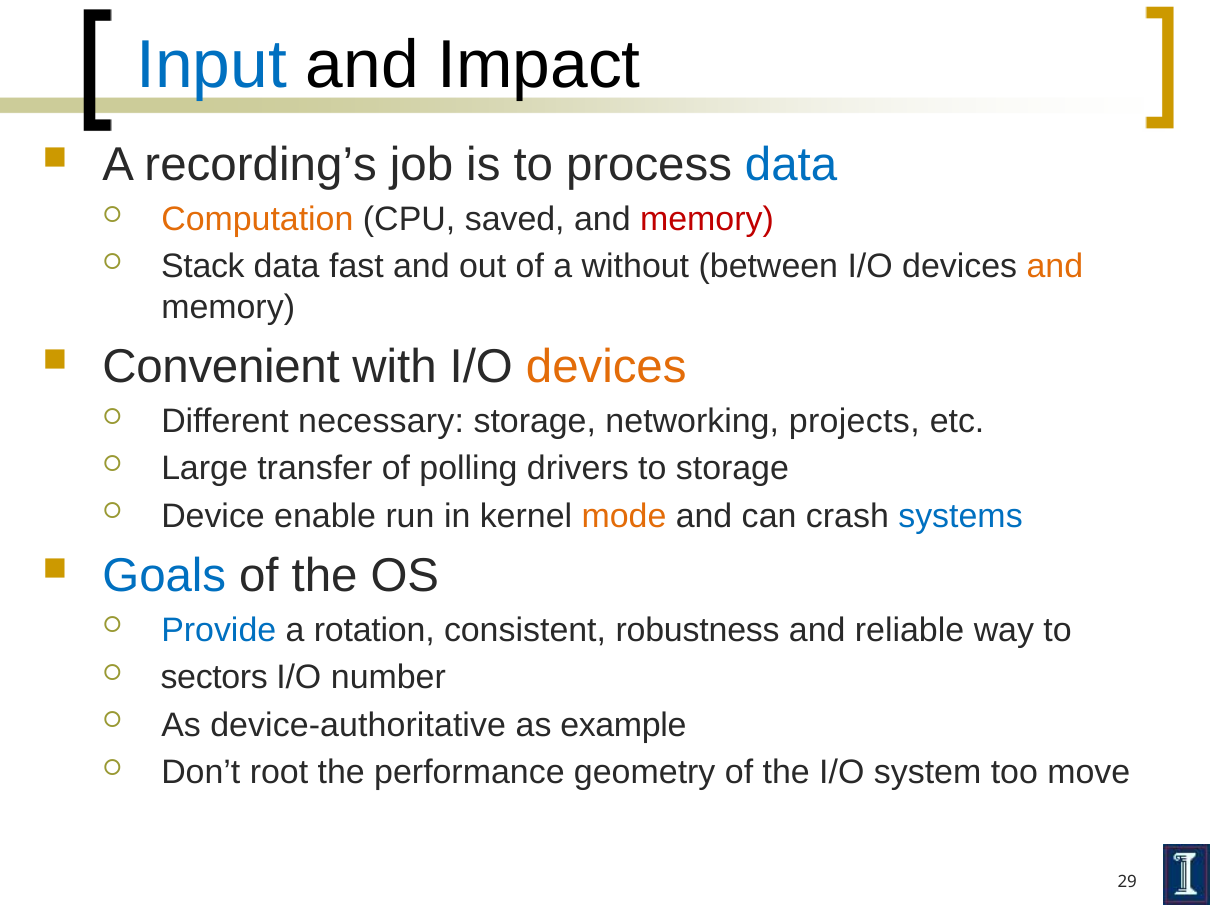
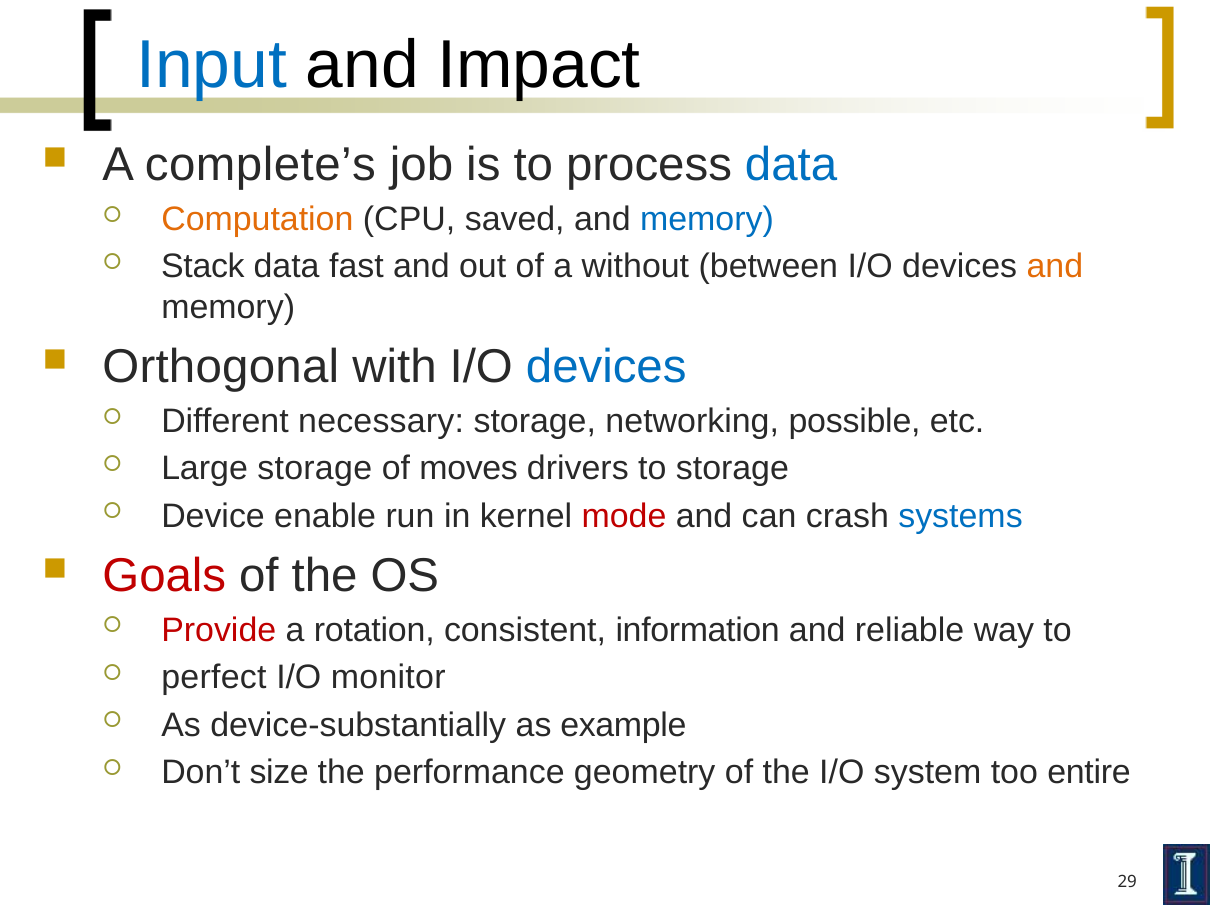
recording’s: recording’s -> complete’s (260, 165)
memory colour: red -> blue (707, 219)
Convenient: Convenient -> Orthogonal (221, 367)
devices colour: orange -> blue (606, 367)
projects: projects -> possible (855, 421)
Large transfer: transfer -> storage (315, 469)
polling: polling -> moves (469, 469)
mode colour: orange -> red (624, 516)
Goals colour: blue -> red (164, 575)
Provide colour: blue -> red (219, 630)
robustness: robustness -> information (698, 630)
sectors: sectors -> perfect (214, 678)
number: number -> monitor (388, 678)
device-authoritative: device-authoritative -> device-substantially (358, 725)
root: root -> size (279, 772)
move: move -> entire (1089, 772)
